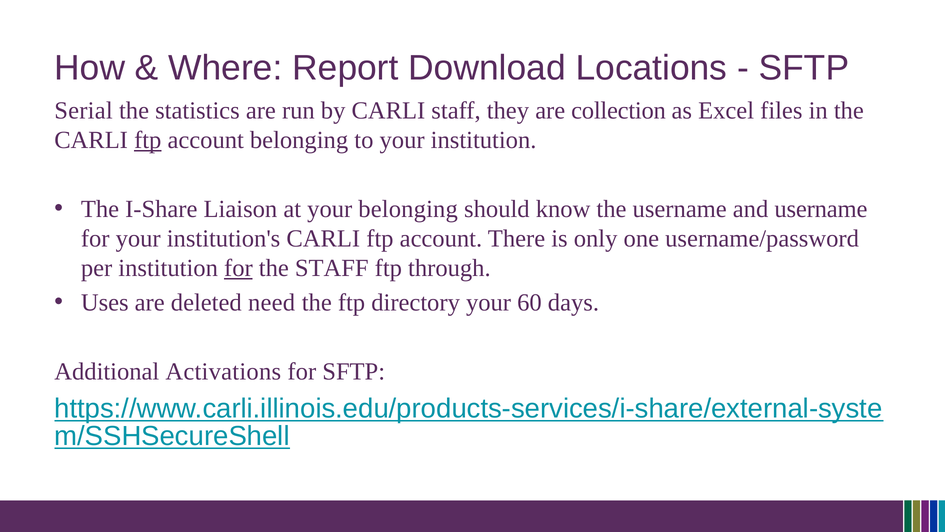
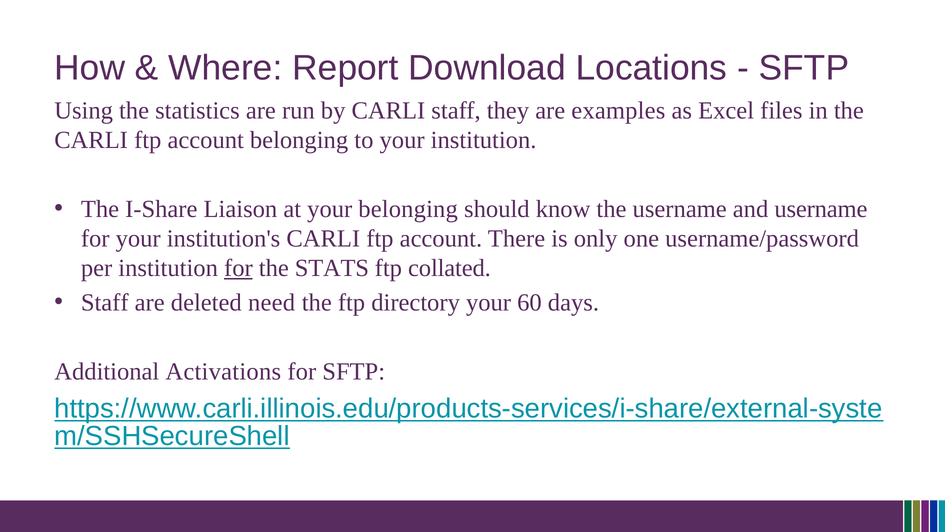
Serial: Serial -> Using (84, 110)
collection: collection -> examples (618, 110)
ftp underline: present -> none (148, 140)
the STAFF: STAFF -> STATS (332, 268)
through: through -> collated (449, 268)
Uses: Uses -> Staff (105, 302)
